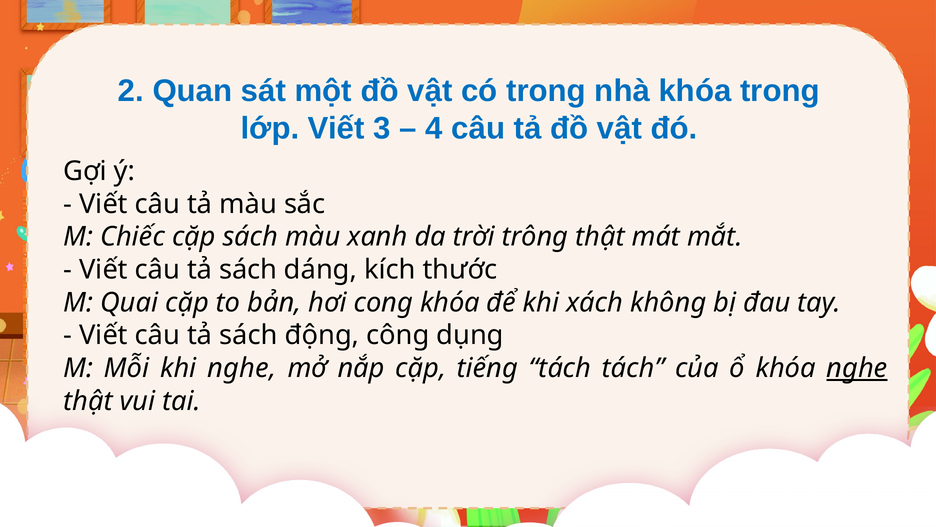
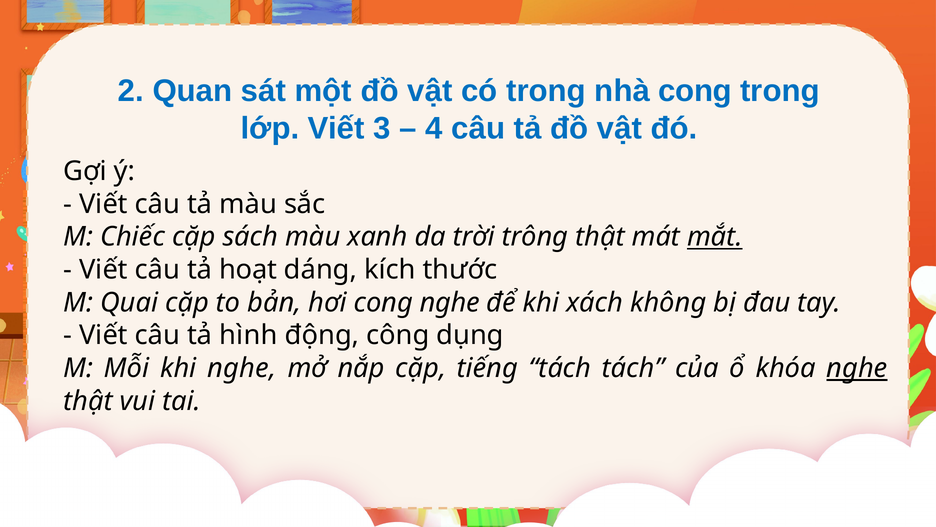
nhà khóa: khóa -> cong (695, 91)
mắt underline: none -> present (715, 237)
sách: sách -> hoạt (248, 270)
cong khóa: khóa -> nghe (450, 302)
sách: sách -> hình (248, 335)
